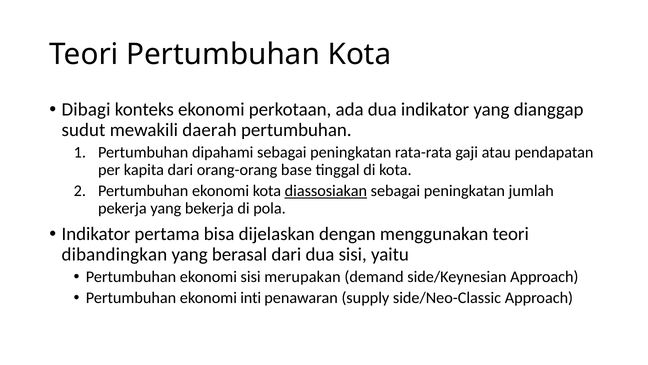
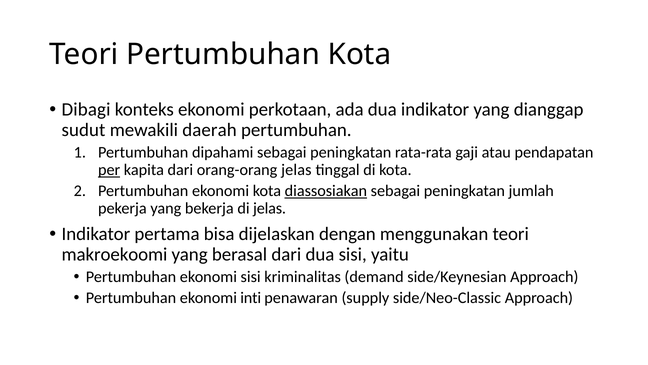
per underline: none -> present (109, 170)
orang-orang base: base -> jelas (296, 170)
di pola: pola -> jelas (270, 208)
dibandingkan: dibandingkan -> makroekoomi (114, 254)
merupakan: merupakan -> kriminalitas (303, 277)
